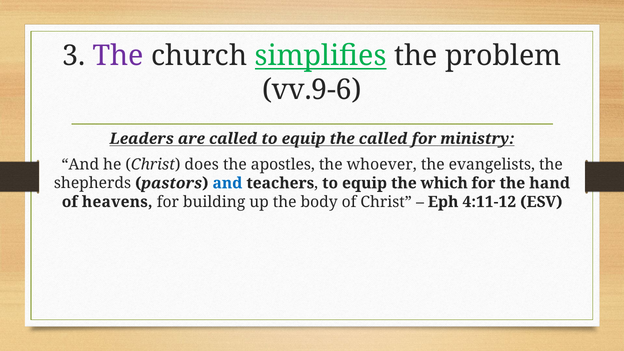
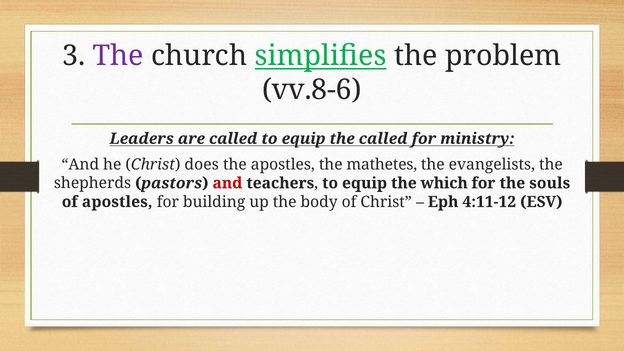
vv.9-6: vv.9-6 -> vv.8-6 (312, 90)
whoever: whoever -> mathetes (382, 164)
and colour: blue -> red (227, 183)
hand: hand -> souls (550, 183)
of heavens: heavens -> apostles (117, 202)
